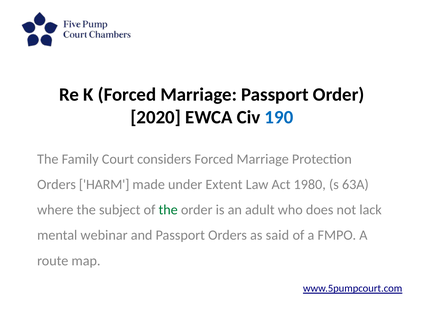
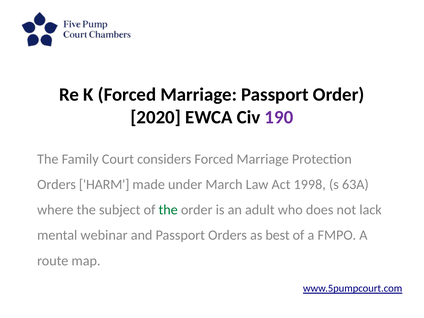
190 colour: blue -> purple (279, 117)
Extent: Extent -> March (224, 184)
1980: 1980 -> 1998 (310, 184)
said: said -> best (278, 235)
